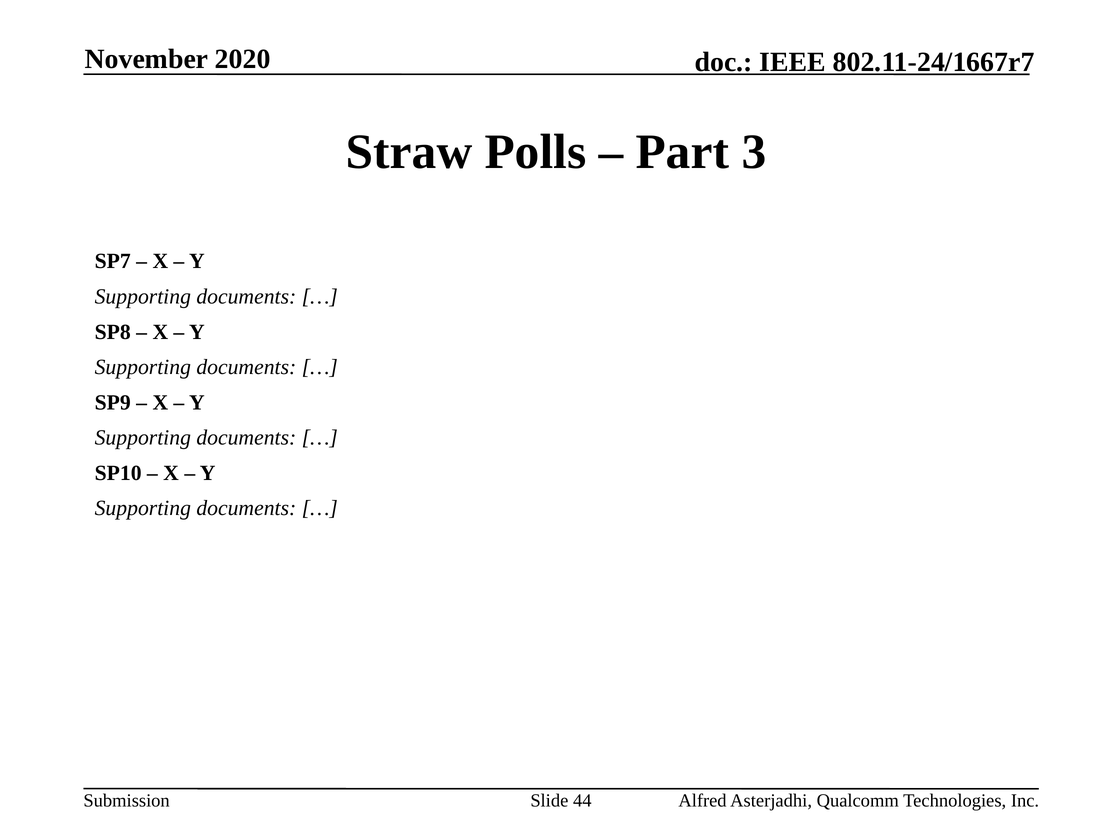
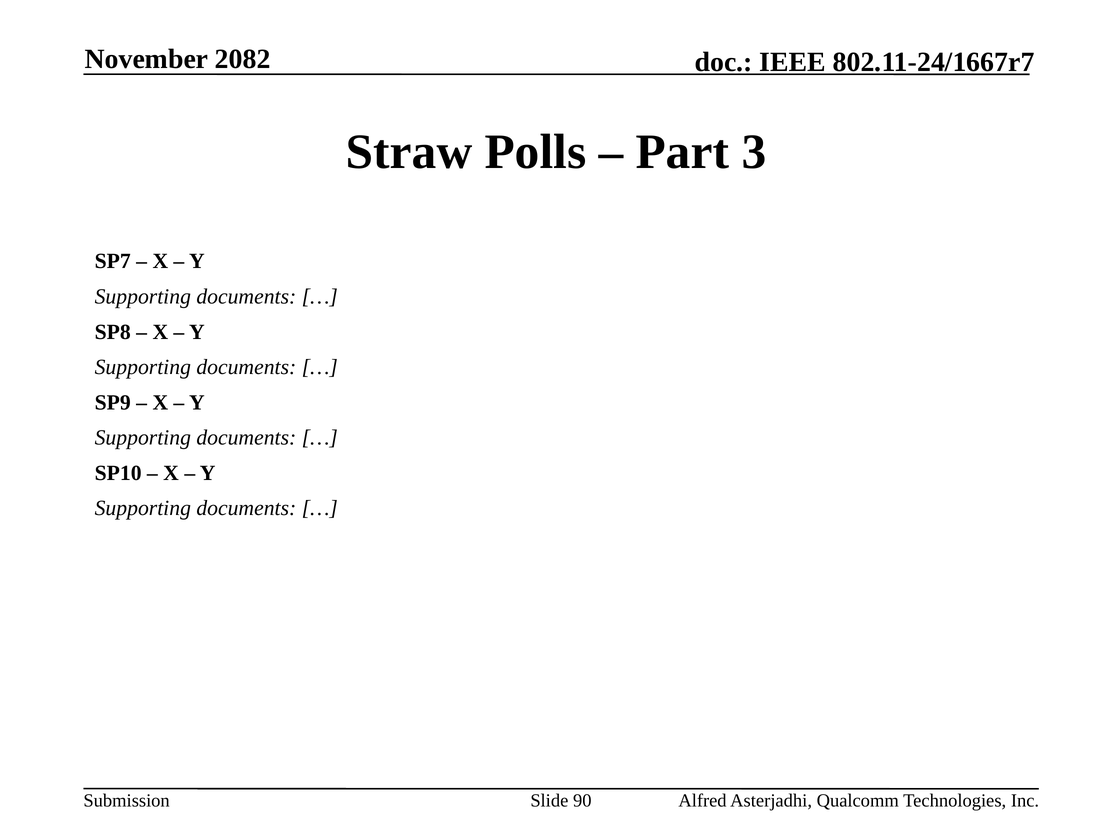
2020: 2020 -> 2082 (243, 59)
44: 44 -> 90 (582, 801)
